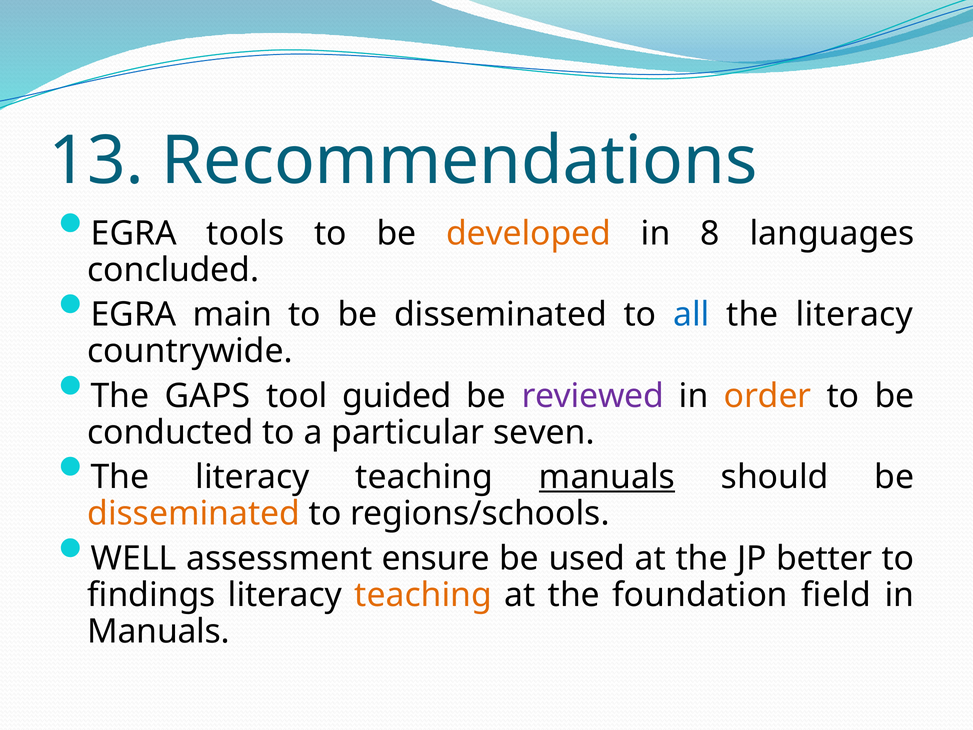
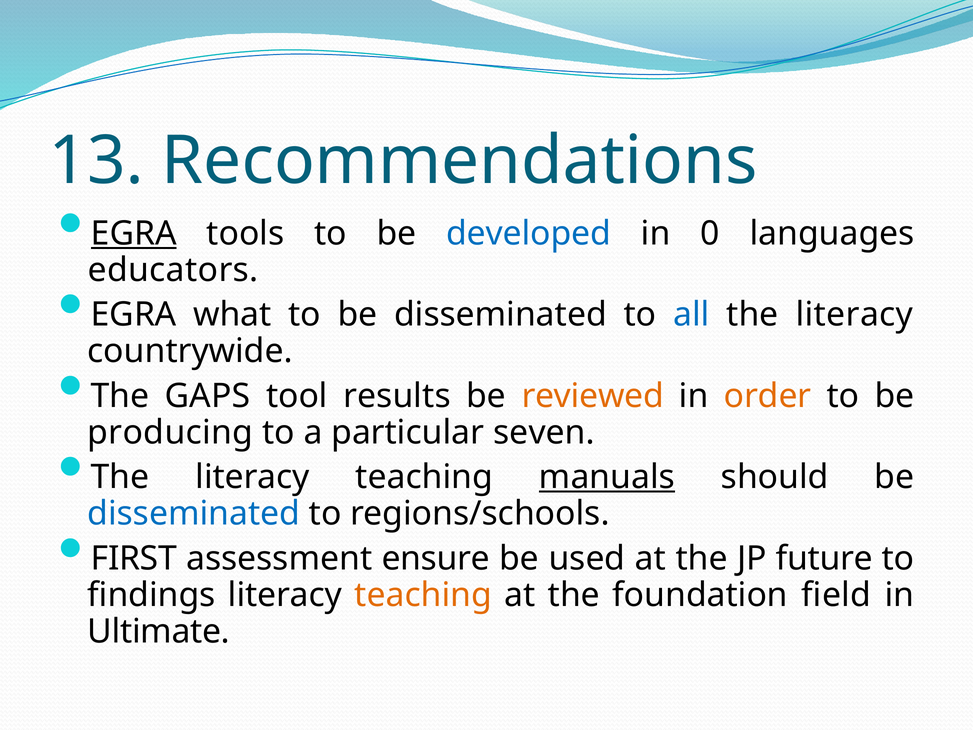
EGRA underline: none -> present (134, 233)
developed colour: orange -> blue (529, 233)
8: 8 -> 0 (710, 233)
concluded: concluded -> educators (173, 270)
main: main -> what (232, 315)
guided: guided -> results (397, 396)
reviewed colour: purple -> orange (593, 396)
conducted: conducted -> producing (170, 432)
disseminated colour: orange -> blue (194, 513)
WELL: WELL -> FIRST (134, 558)
better: better -> future (824, 558)
Manuals: Manuals -> Ultimate (159, 631)
